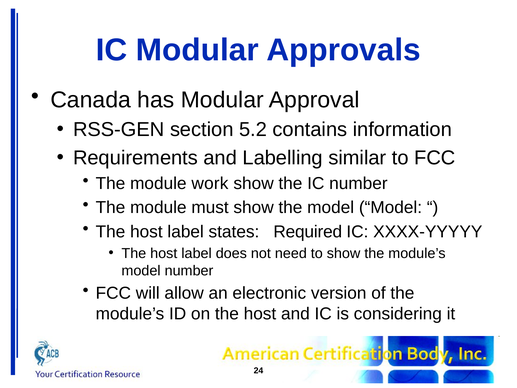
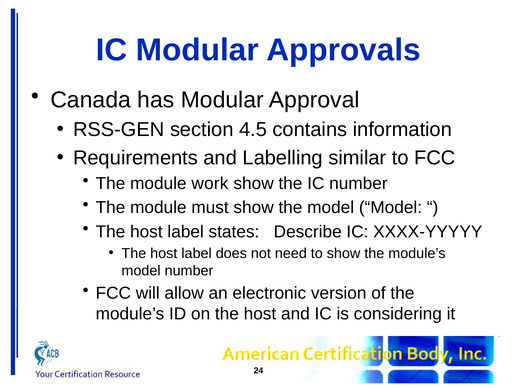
5.2: 5.2 -> 4.5 (253, 130)
Required: Required -> Describe (308, 232)
